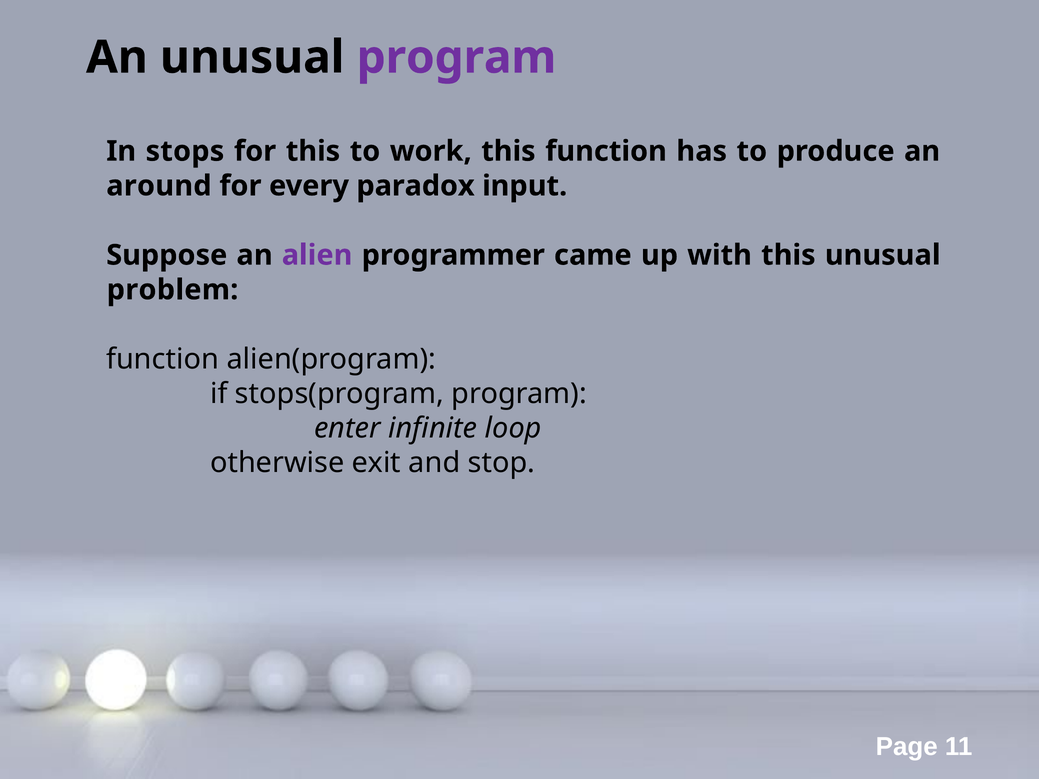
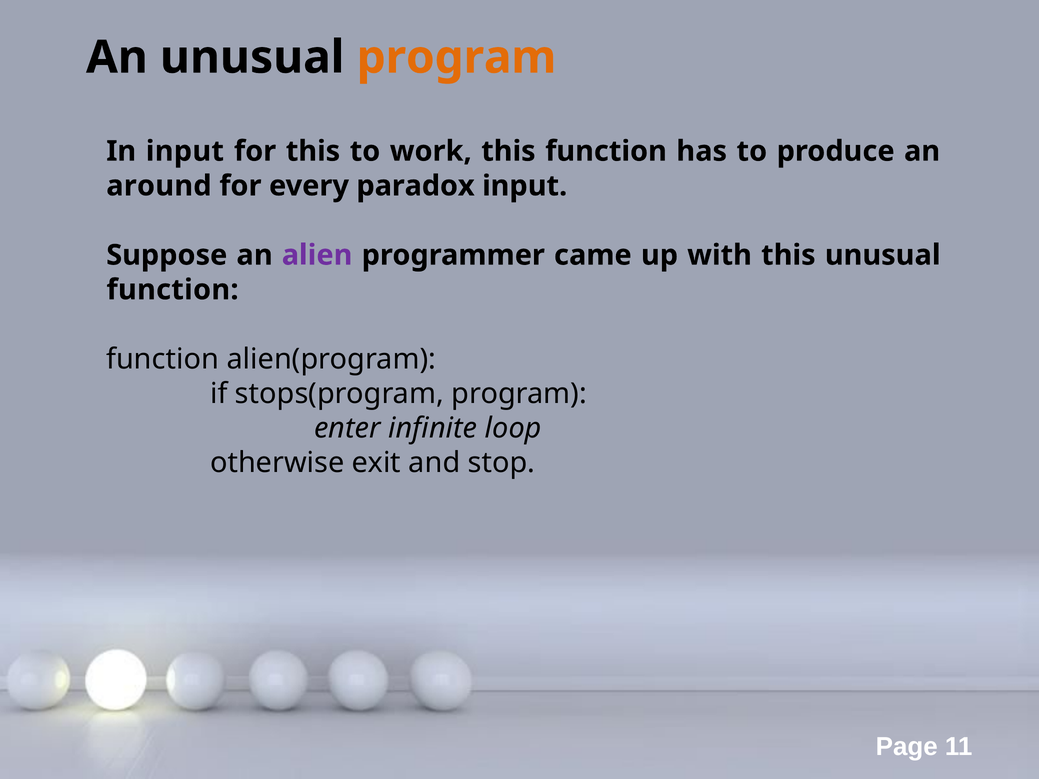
program colour: purple -> orange (456, 58)
In stops: stops -> input (185, 151)
problem: problem -> function (173, 290)
